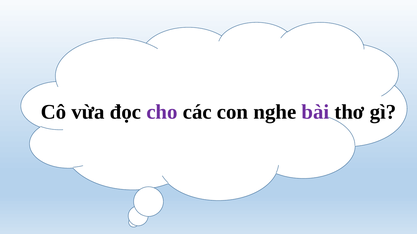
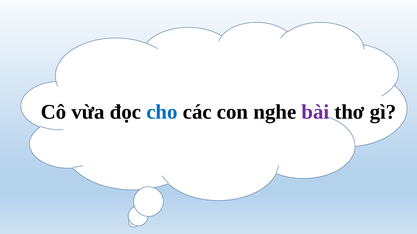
cho colour: purple -> blue (162, 112)
